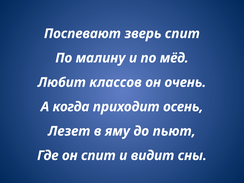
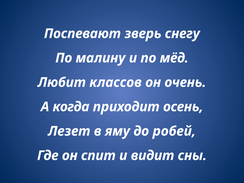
зверь спит: спит -> снегу (182, 34)
пьют: пьют -> робей (174, 131)
